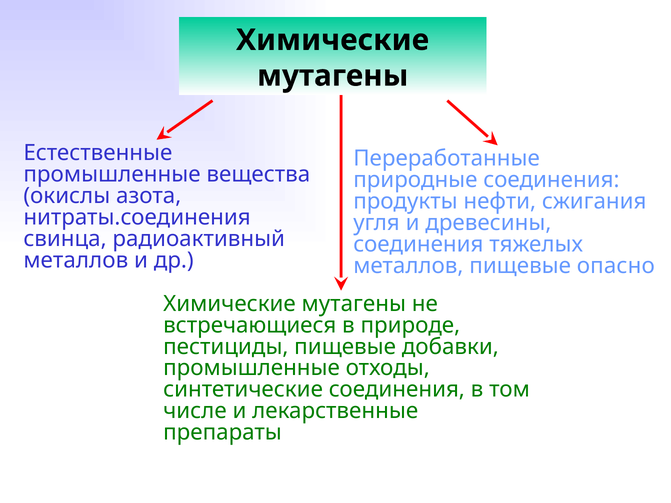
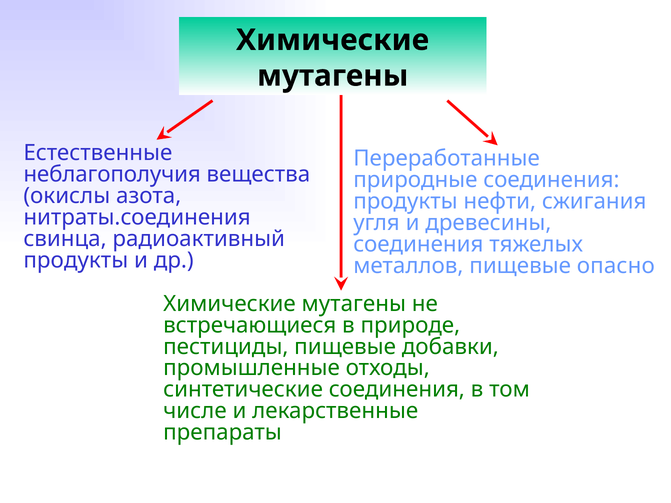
промышленные: промышленные -> неблагополучия (112, 174)
металлов: металлов -> продукты (76, 260)
